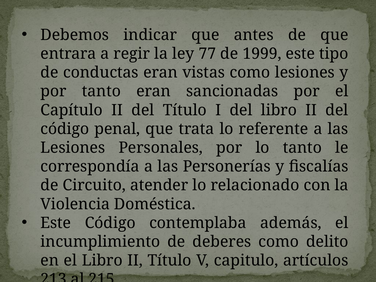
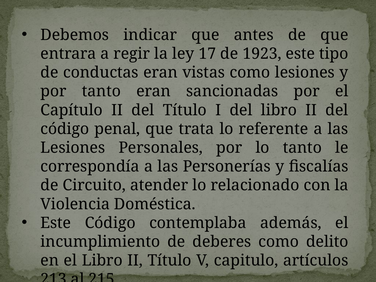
77: 77 -> 17 (207, 54)
1999: 1999 -> 1923 (262, 54)
